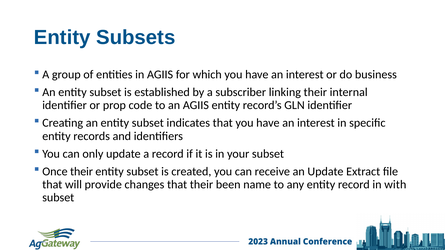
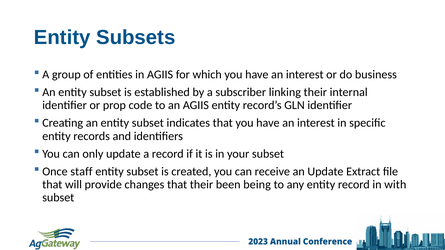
Once their: their -> staff (81, 172)
name: name -> being (257, 185)
